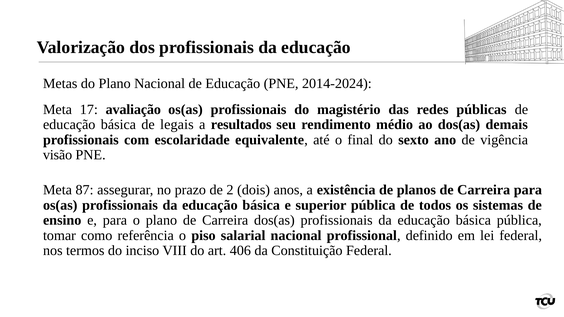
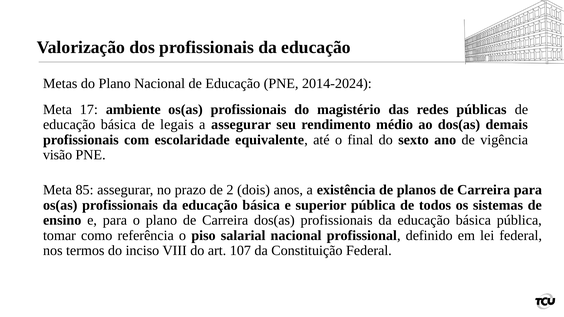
avaliação: avaliação -> ambiente (133, 109)
a resultados: resultados -> assegurar (241, 125)
87: 87 -> 85 (85, 190)
406: 406 -> 107 (240, 251)
